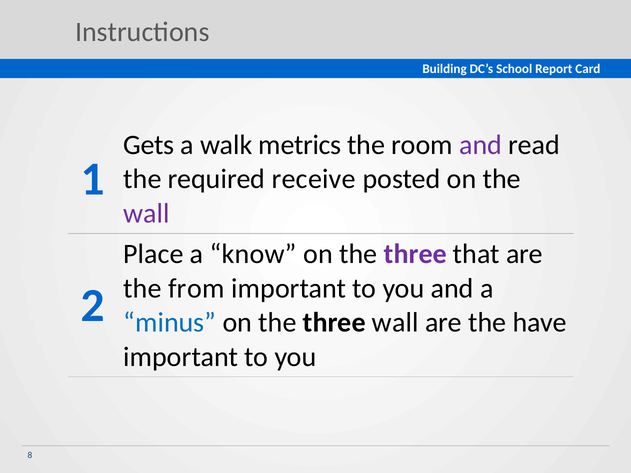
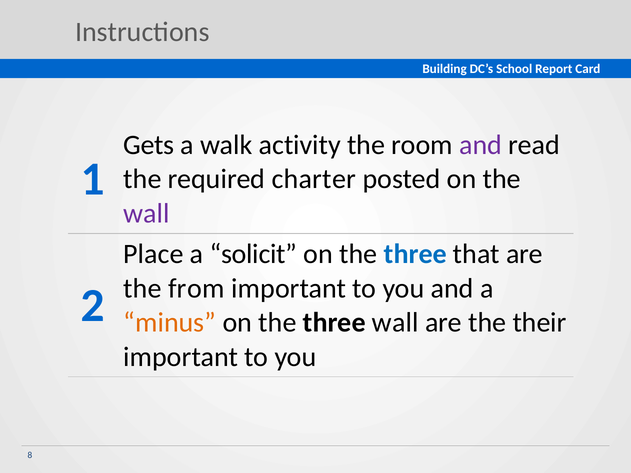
metrics: metrics -> activity (300, 145)
receive: receive -> charter (314, 179)
know: know -> solicit (253, 254)
three colour: purple -> blue (415, 254)
minus colour: blue -> orange (170, 323)
have: have -> their (540, 323)
